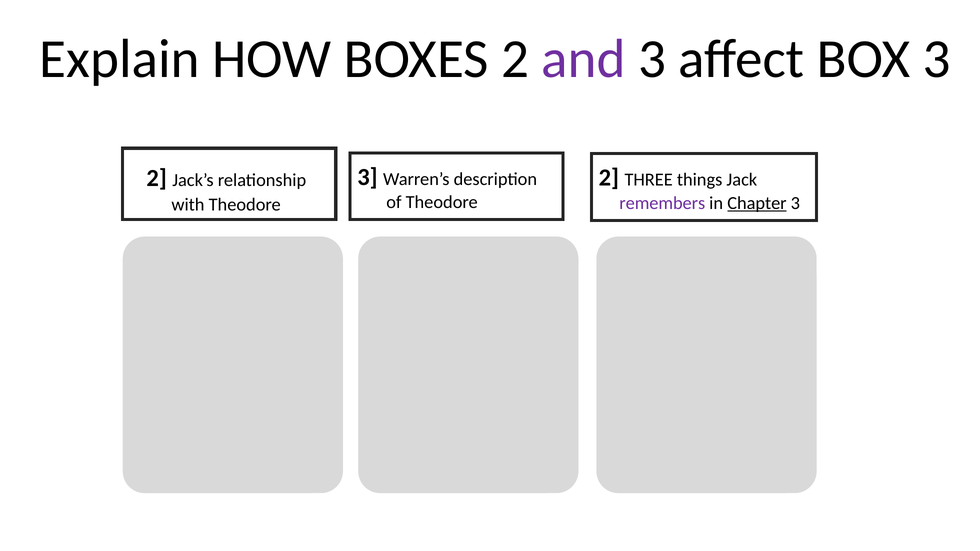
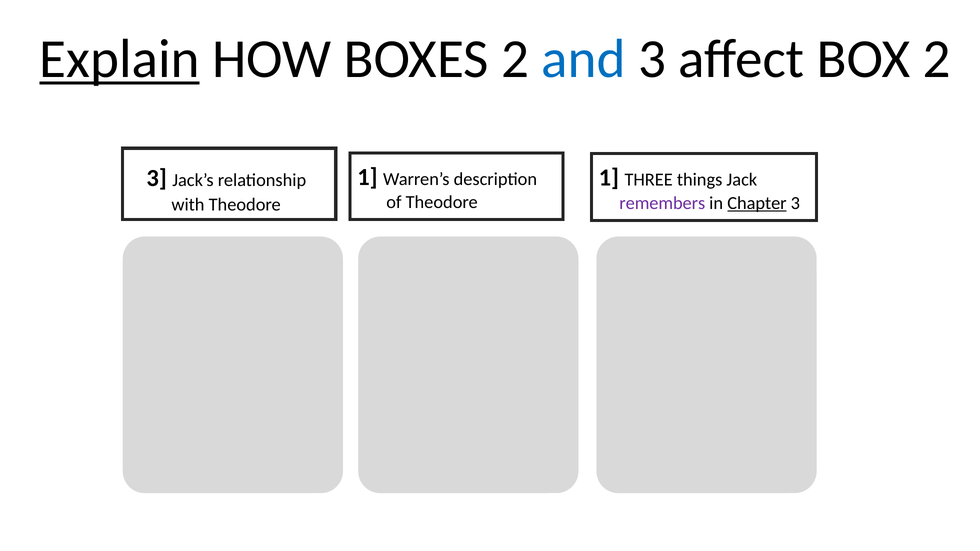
Explain underline: none -> present (120, 59)
and colour: purple -> blue (584, 59)
BOX 3: 3 -> 2 (937, 59)
1 2: 2 -> 3 (157, 178)
3: 3 -> 1 (367, 177)
2: 2 -> 1 (609, 178)
